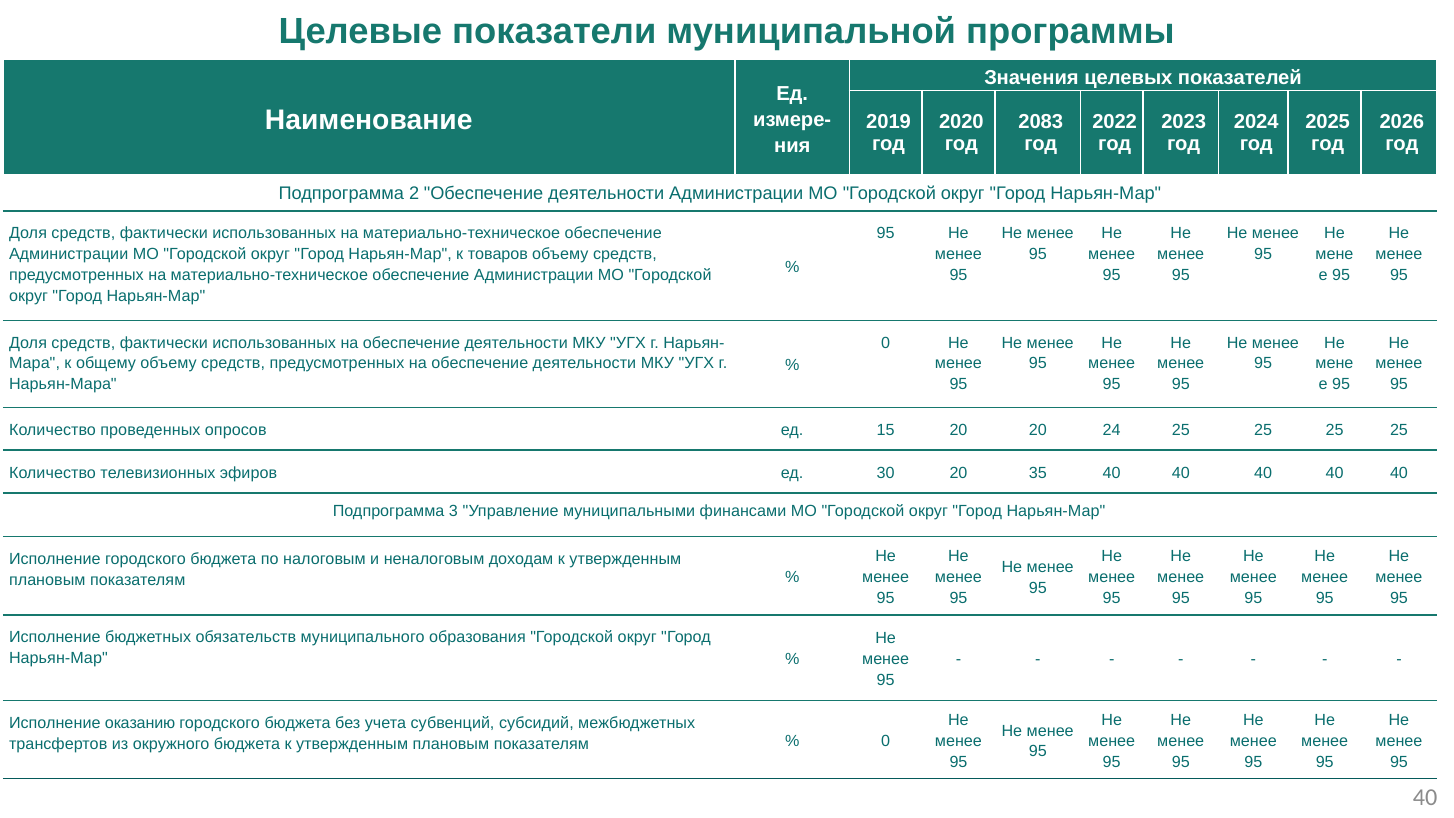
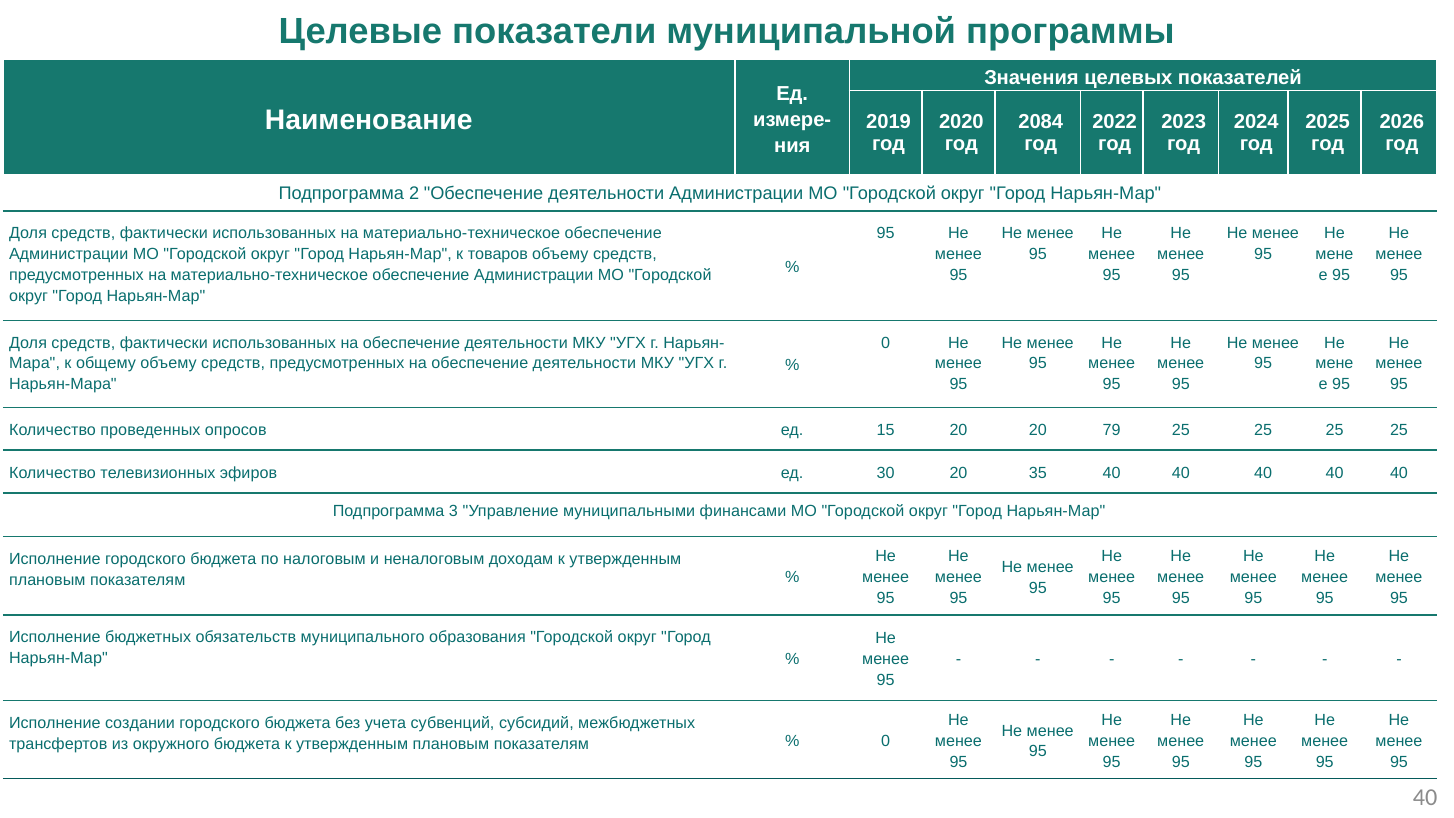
2083: 2083 -> 2084 (1041, 121)
24: 24 -> 79 (1112, 430)
оказанию: оказанию -> создании (140, 723)
